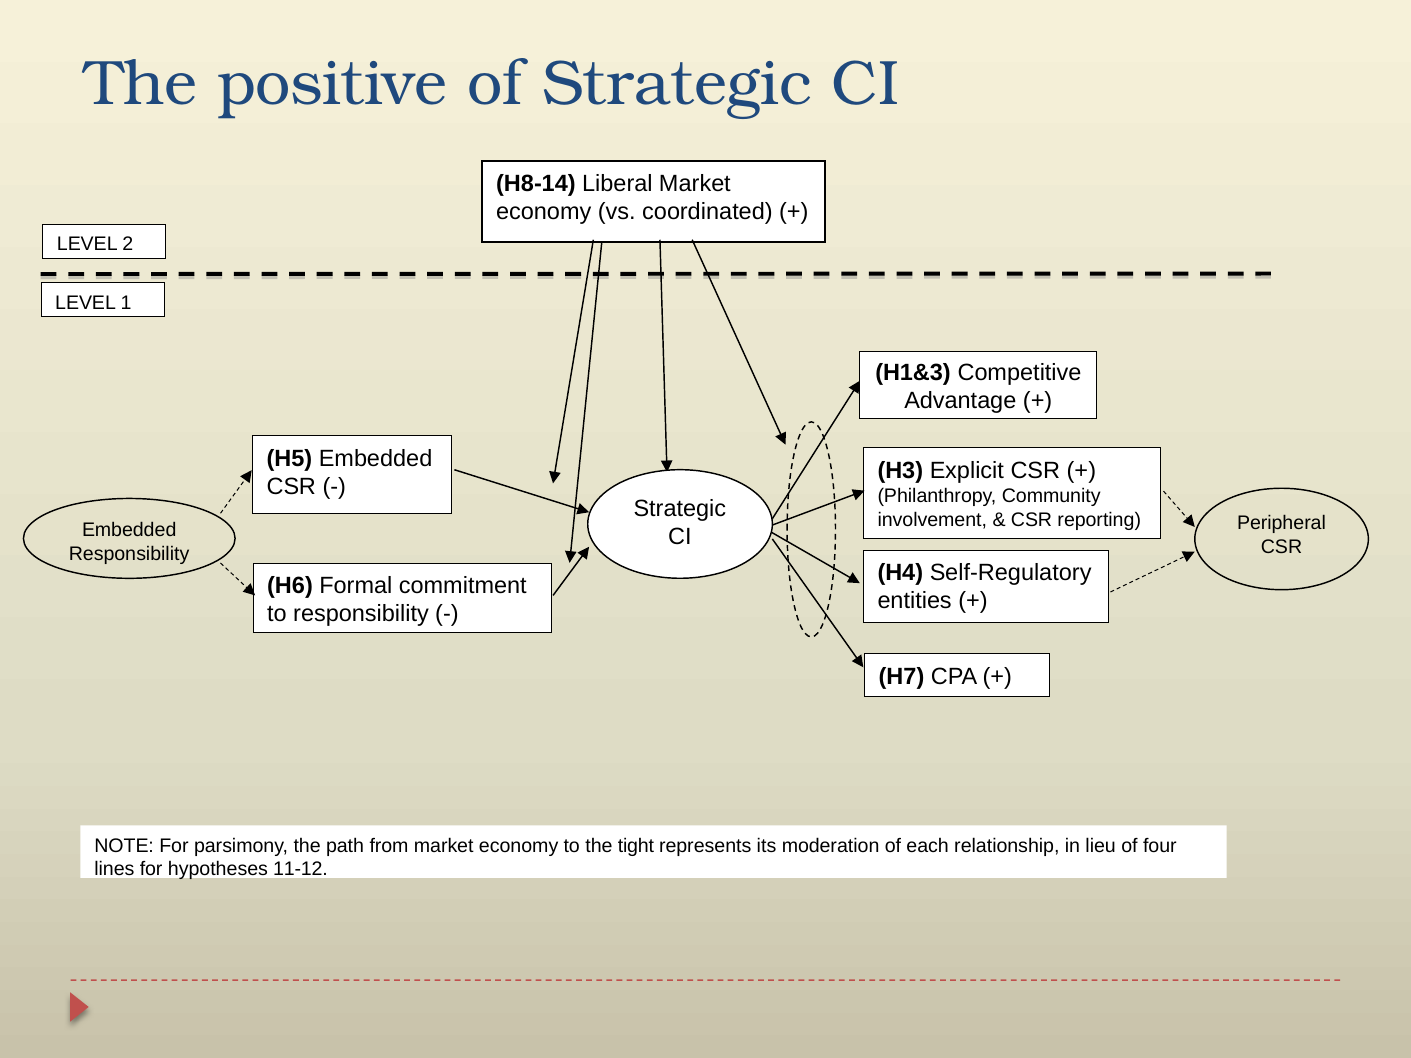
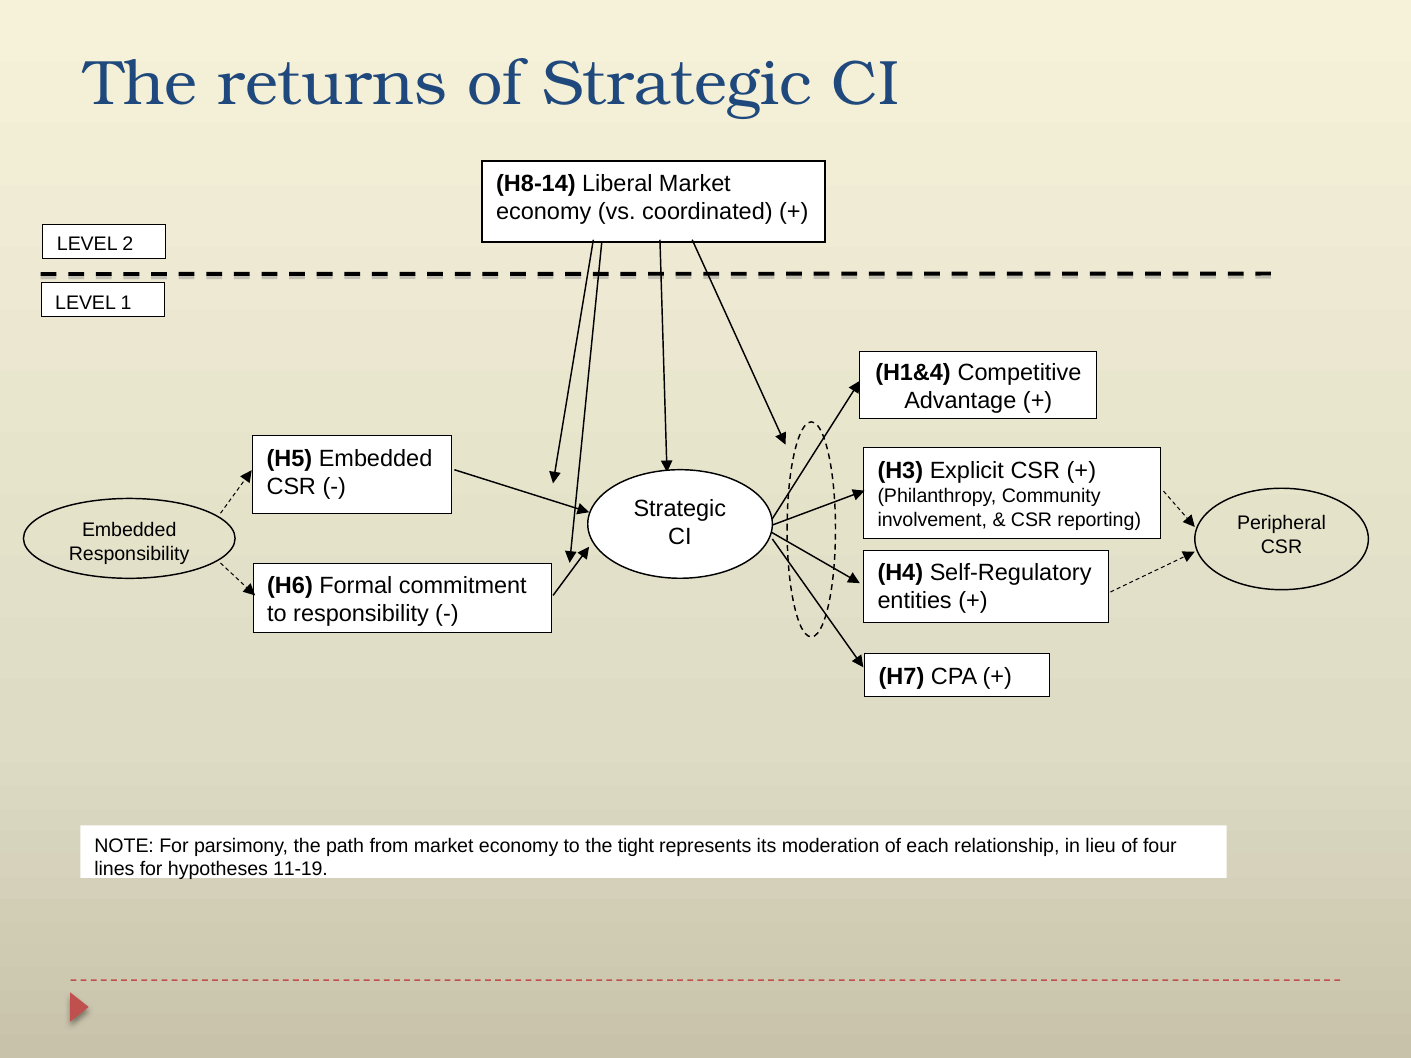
positive: positive -> returns (332, 84)
H1&3: H1&3 -> H1&4 (913, 373)
11-12: 11-12 -> 11-19 (300, 869)
